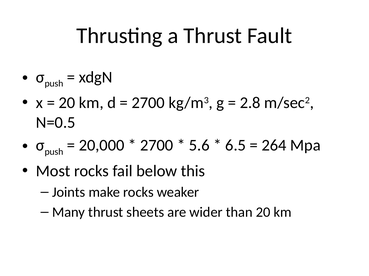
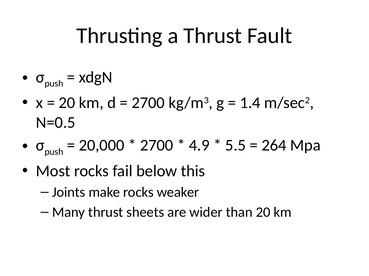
2.8: 2.8 -> 1.4 (250, 103)
5.6: 5.6 -> 4.9 (199, 146)
6.5: 6.5 -> 5.5 (236, 146)
